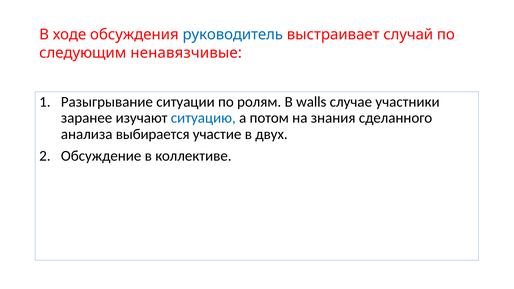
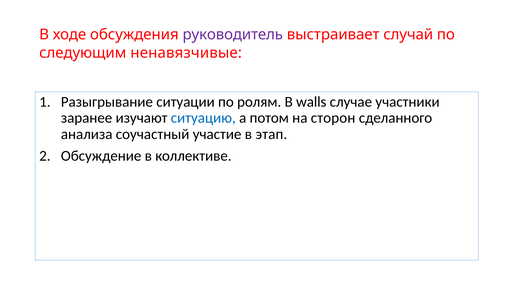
руководитель colour: blue -> purple (233, 35)
знания: знания -> сторон (333, 118)
выбирается: выбирается -> соучастный (153, 134)
двух: двух -> этап (271, 134)
